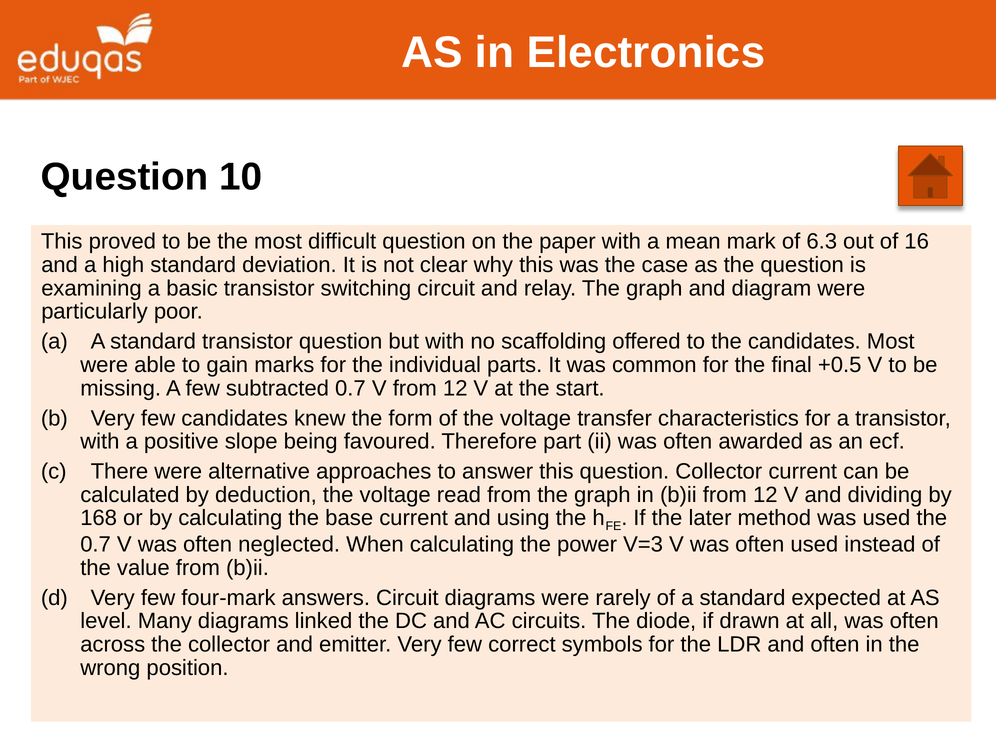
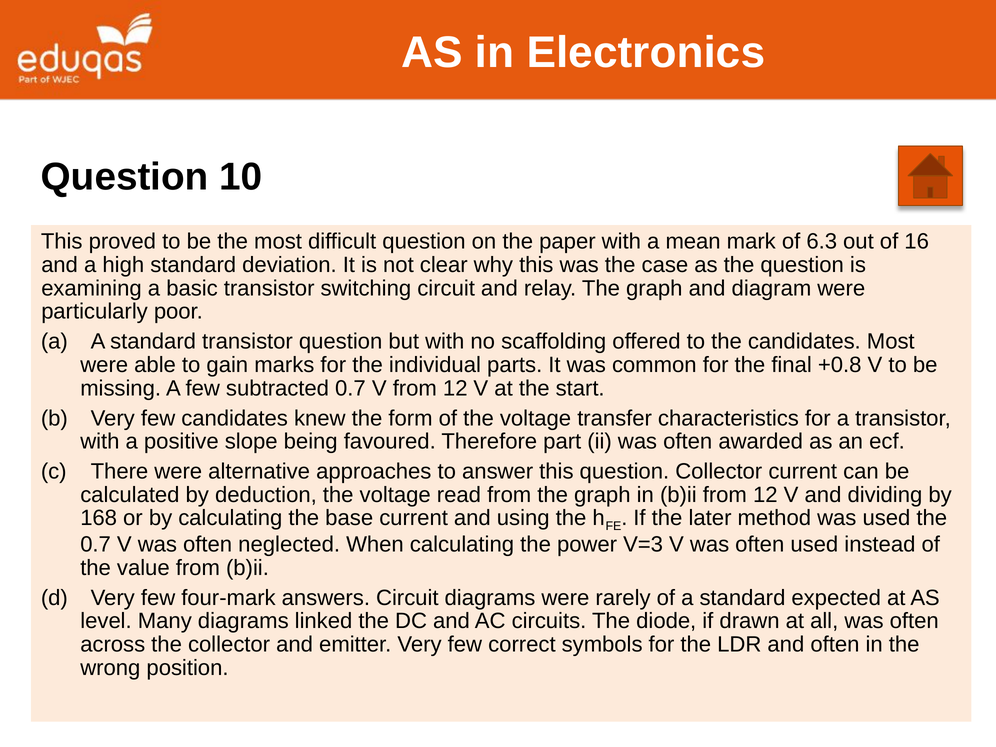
+0.5: +0.5 -> +0.8 (840, 365)
